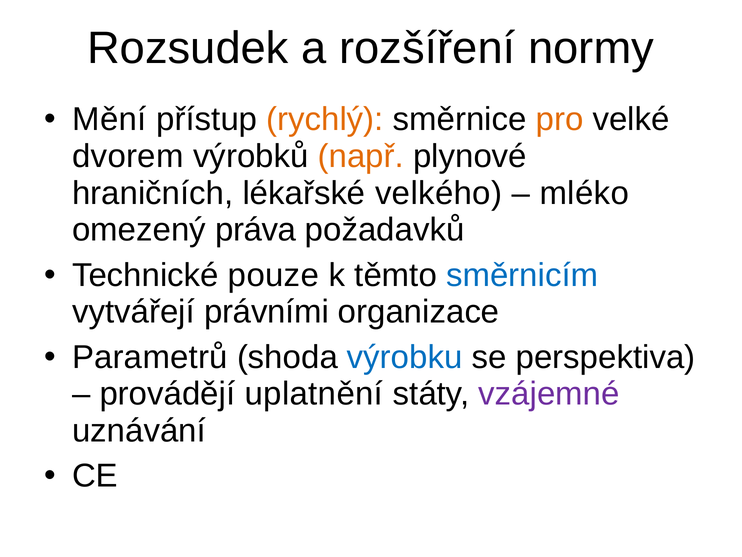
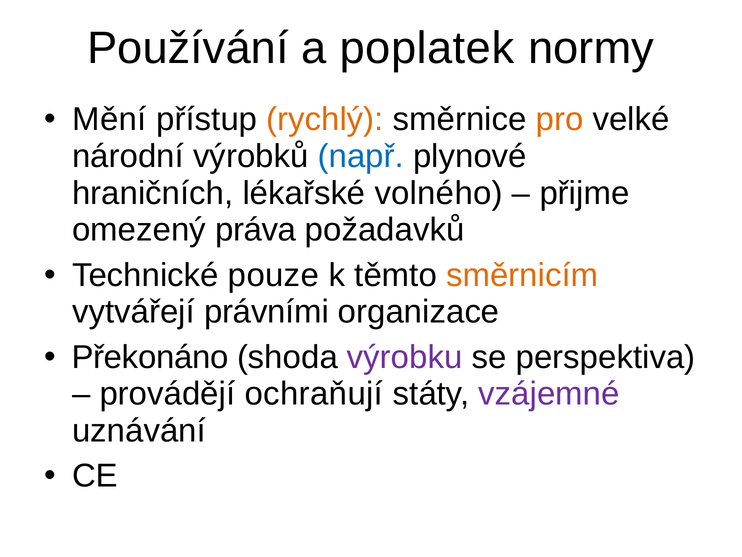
Rozsudek: Rozsudek -> Používání (188, 48)
rozšíření: rozšíření -> poplatek (427, 48)
dvorem: dvorem -> národní (128, 156)
např colour: orange -> blue (361, 156)
velkého: velkého -> volného (439, 193)
mléko: mléko -> přijme (584, 193)
směrnicím colour: blue -> orange (522, 275)
Parametrů: Parametrů -> Překonáno (150, 357)
výrobku colour: blue -> purple (405, 357)
uplatnění: uplatnění -> ochraňují (314, 394)
